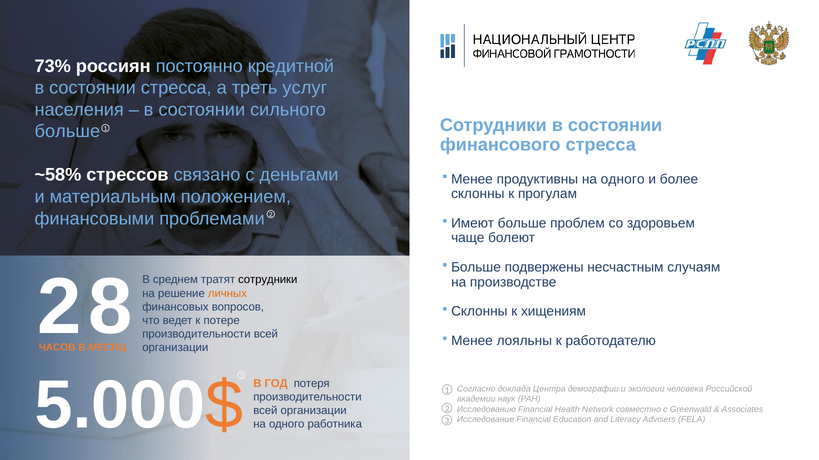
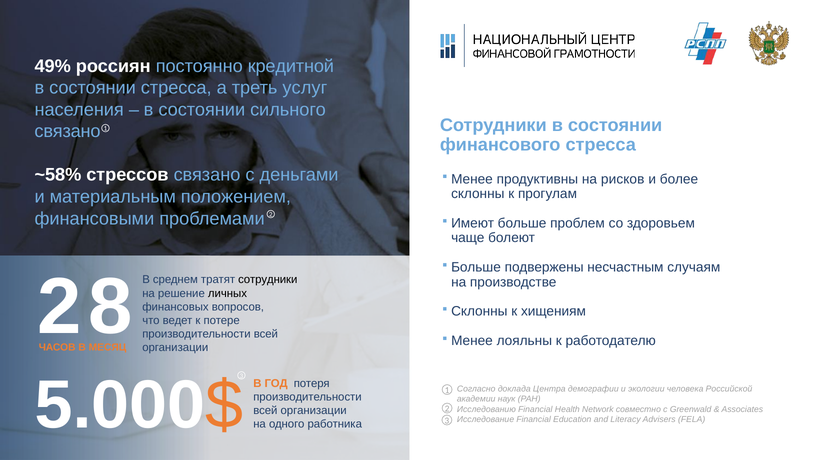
73%: 73% -> 49% (53, 66)
больше: больше -> связано (68, 132)
продуктивны на одного: одного -> рисков (623, 179)
личных colour: orange -> black (227, 294)
